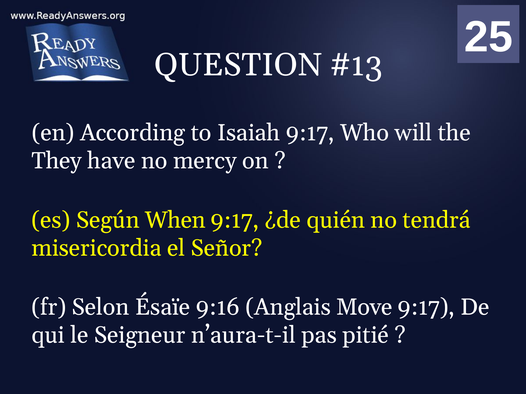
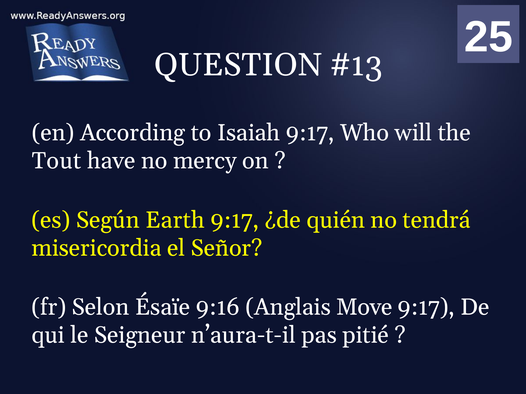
They: They -> Tout (56, 161)
When: When -> Earth (175, 220)
